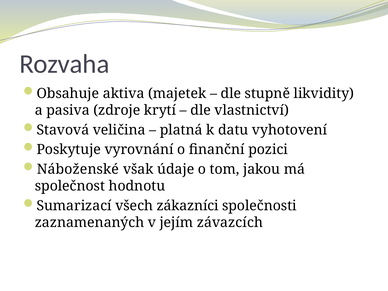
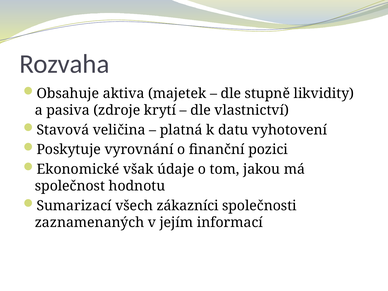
Náboženské: Náboženské -> Ekonomické (78, 169)
závazcích: závazcích -> informací (230, 223)
